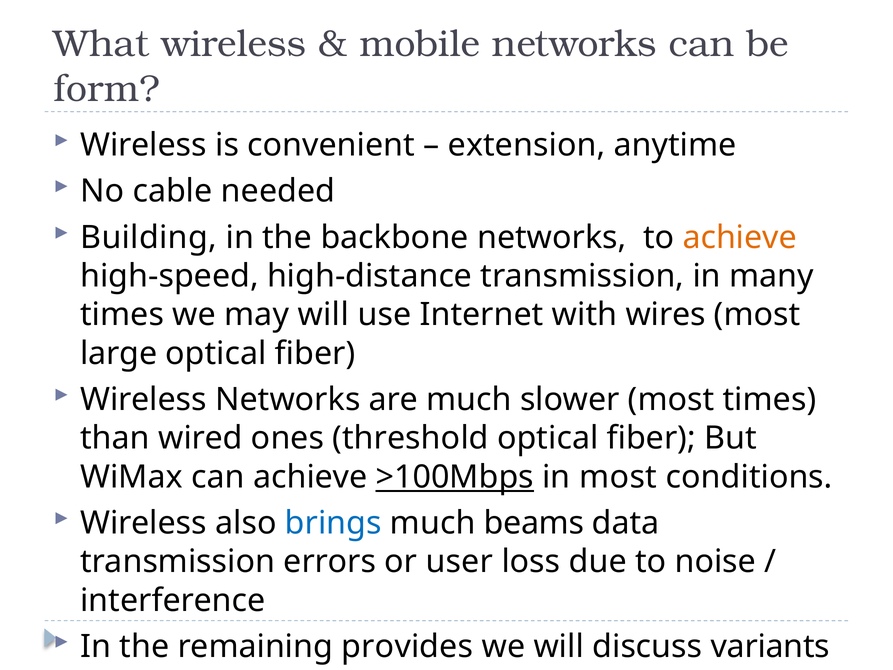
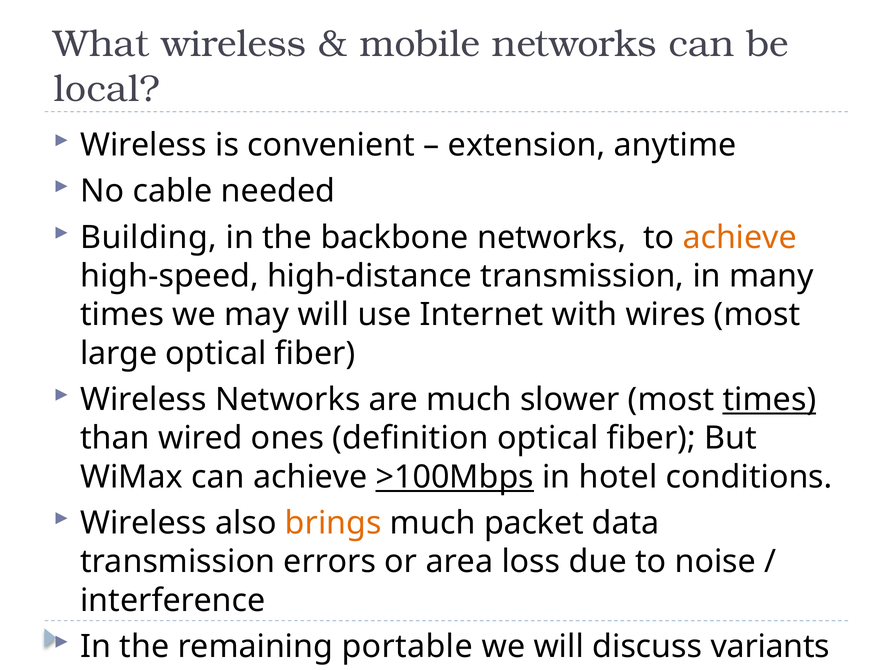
form: form -> local (107, 89)
times underline: none -> present (769, 399)
threshold: threshold -> definition (411, 438)
in most: most -> hotel (618, 477)
brings colour: blue -> orange (333, 523)
beams: beams -> packet (534, 523)
user: user -> area (459, 562)
provides: provides -> portable (407, 646)
